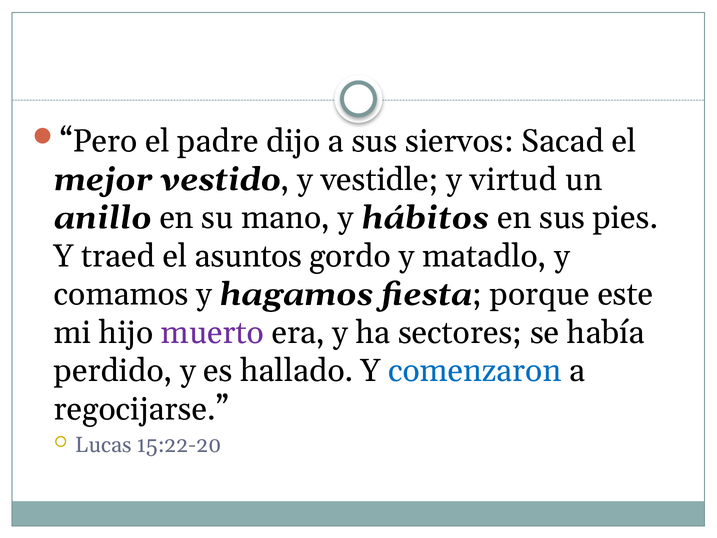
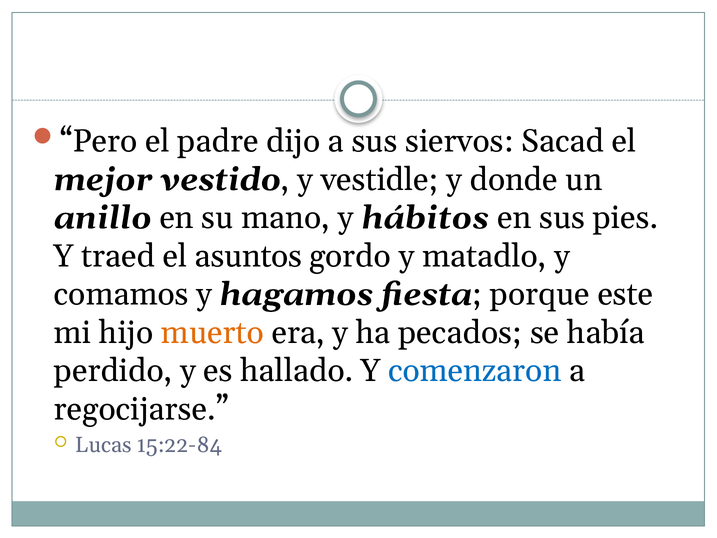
virtud: virtud -> donde (514, 180)
muerto colour: purple -> orange (213, 333)
sectores: sectores -> pecados (460, 333)
15:22-20: 15:22-20 -> 15:22-84 (179, 445)
